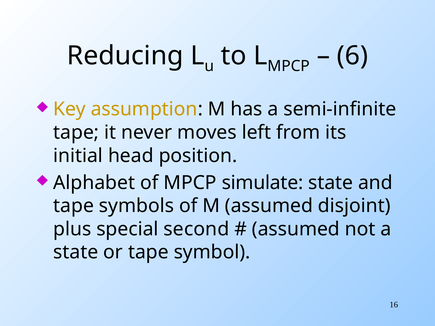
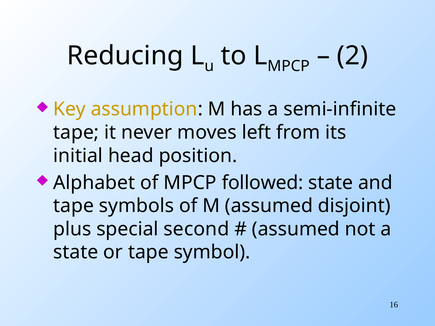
6: 6 -> 2 (352, 56)
simulate: simulate -> followed (263, 183)
